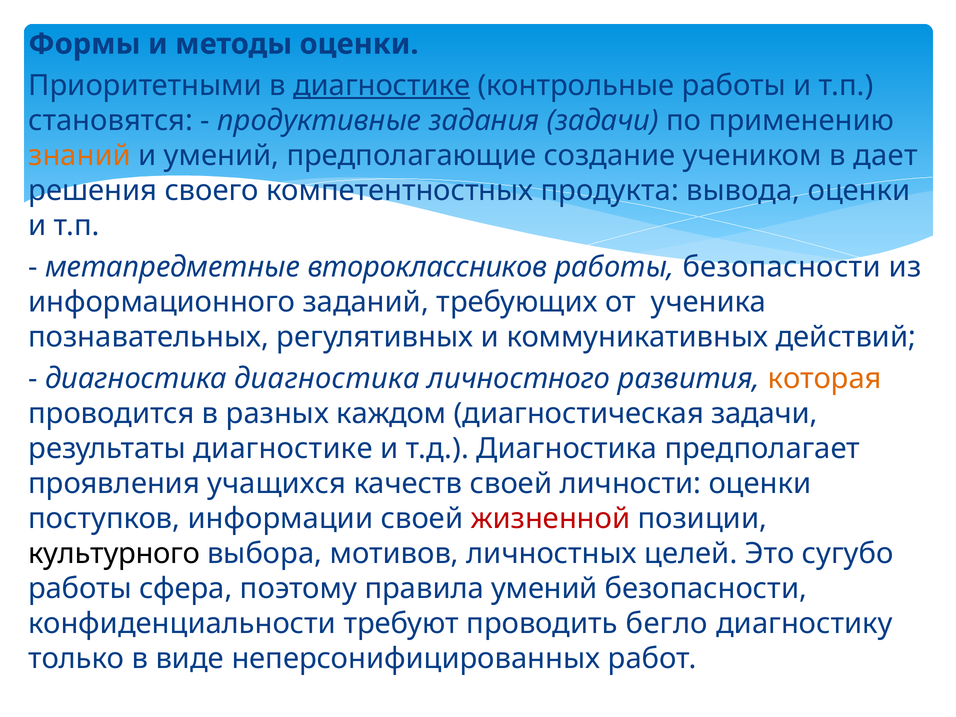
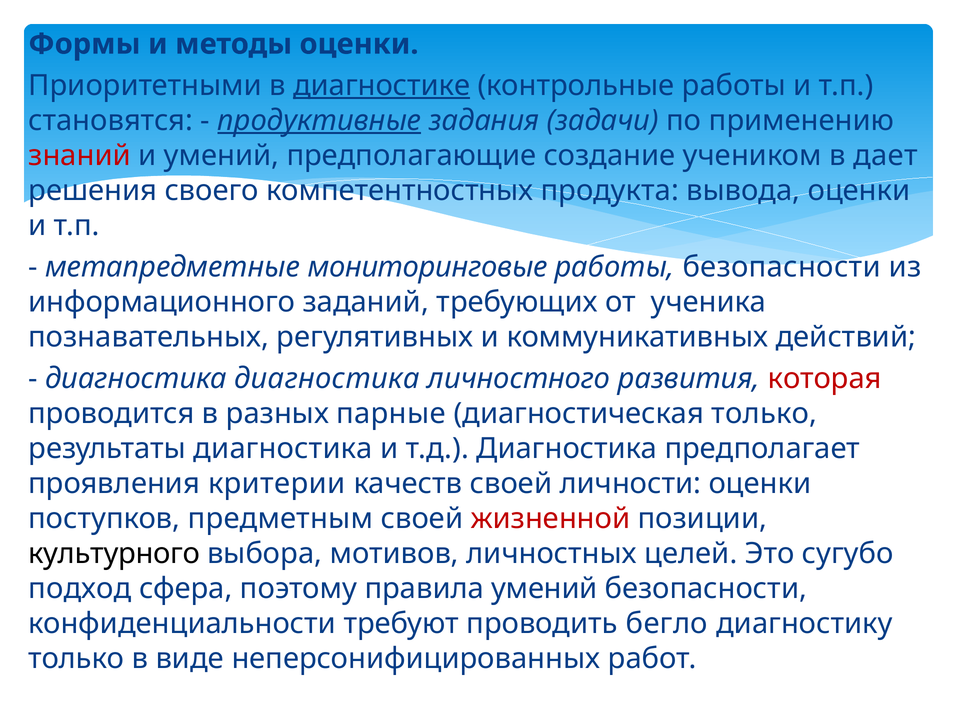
продуктивные underline: none -> present (319, 121)
знаний colour: orange -> red (80, 156)
второклассников: второклассников -> мониторинговые (428, 267)
которая colour: orange -> red (825, 379)
каждом: каждом -> парные (391, 414)
диагностическая задачи: задачи -> только (764, 414)
результаты диагностике: диагностике -> диагностика (283, 449)
учащихся: учащихся -> критерии (277, 484)
информации: информации -> предметным (280, 519)
работы: работы -> подход (80, 589)
